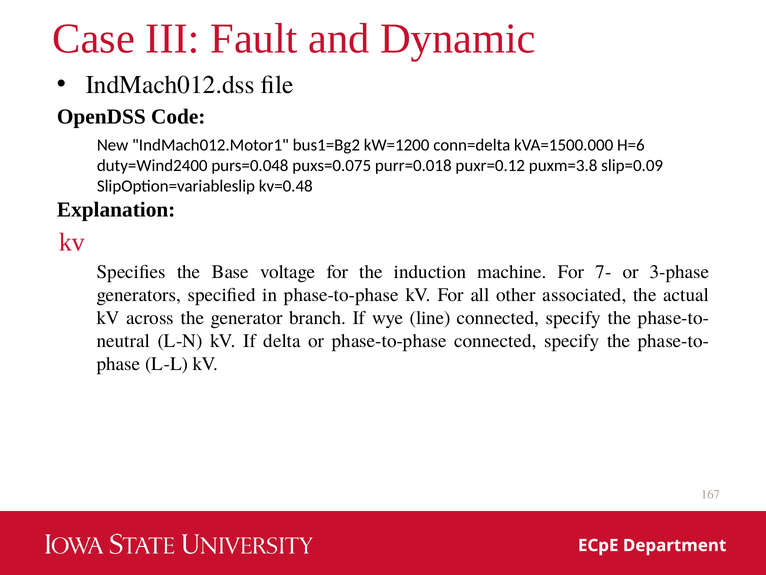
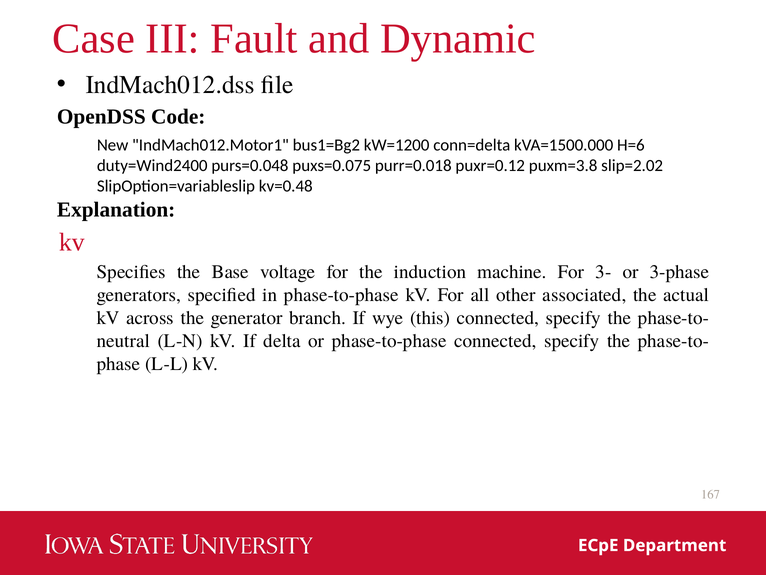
slip=0.09: slip=0.09 -> slip=2.02 (632, 166)
7-: 7- -> 3- (603, 272)
line: line -> this (430, 318)
